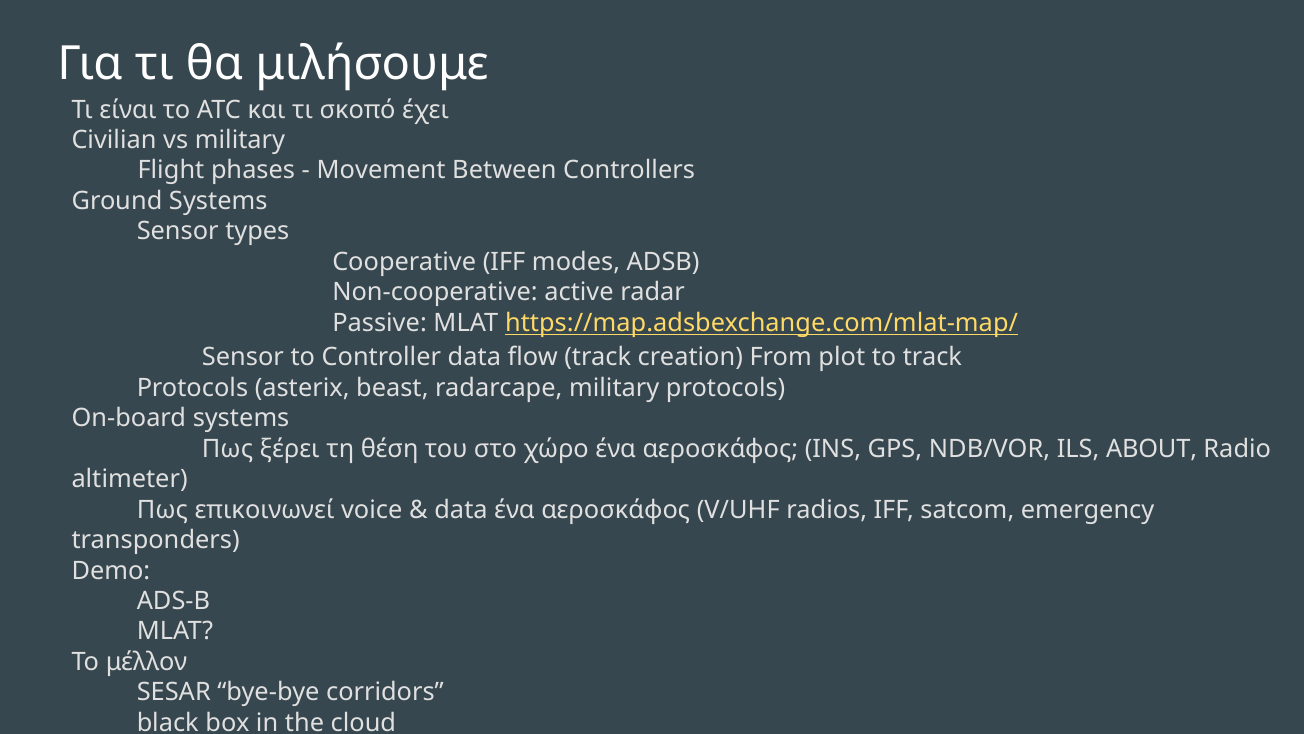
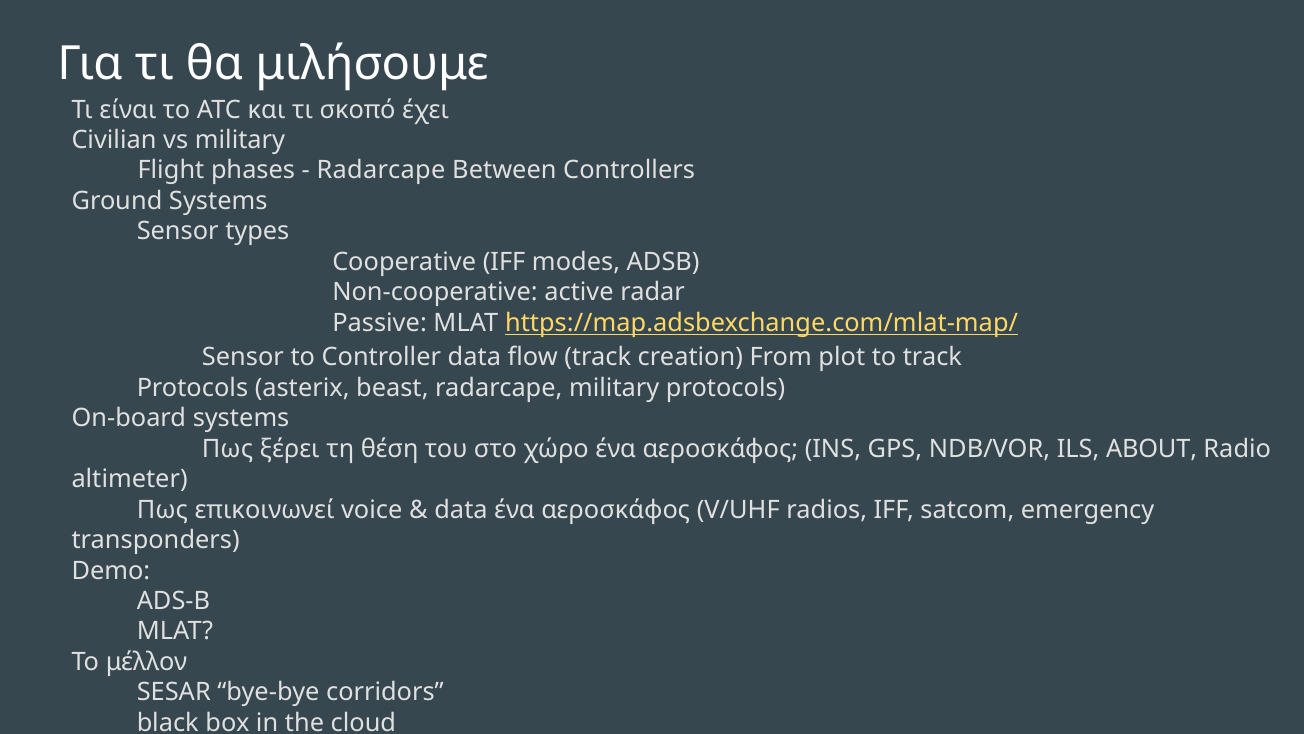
Movement: Movement -> Radarcape (381, 170)
